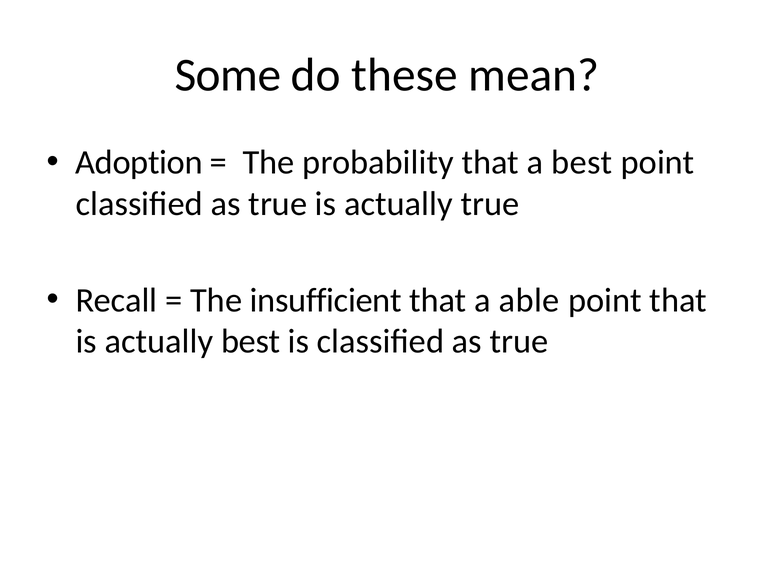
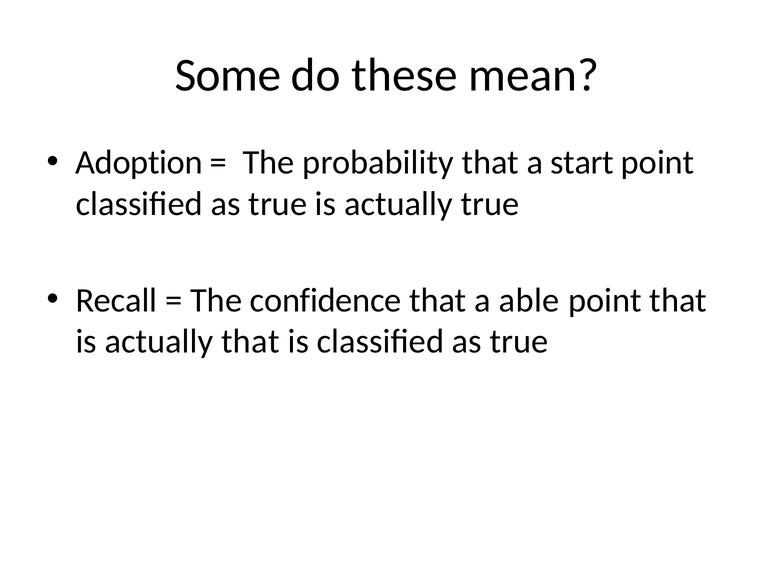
a best: best -> start (582, 163)
insufficient: insufficient -> confidence (326, 300)
actually best: best -> that (250, 342)
